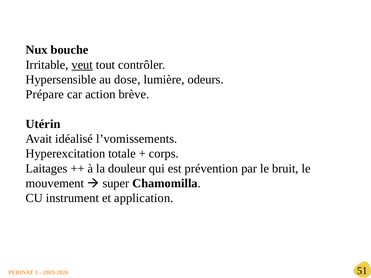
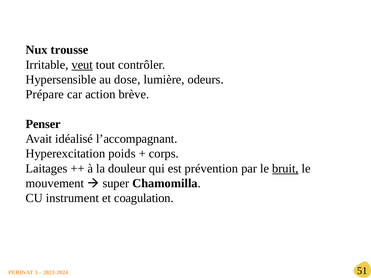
bouche: bouche -> trousse (70, 50)
Utérin: Utérin -> Penser (43, 124)
l’vomissements: l’vomissements -> l’accompagnant (137, 139)
totale: totale -> poids (122, 154)
bruit underline: none -> present (285, 169)
application: application -> coagulation (144, 198)
